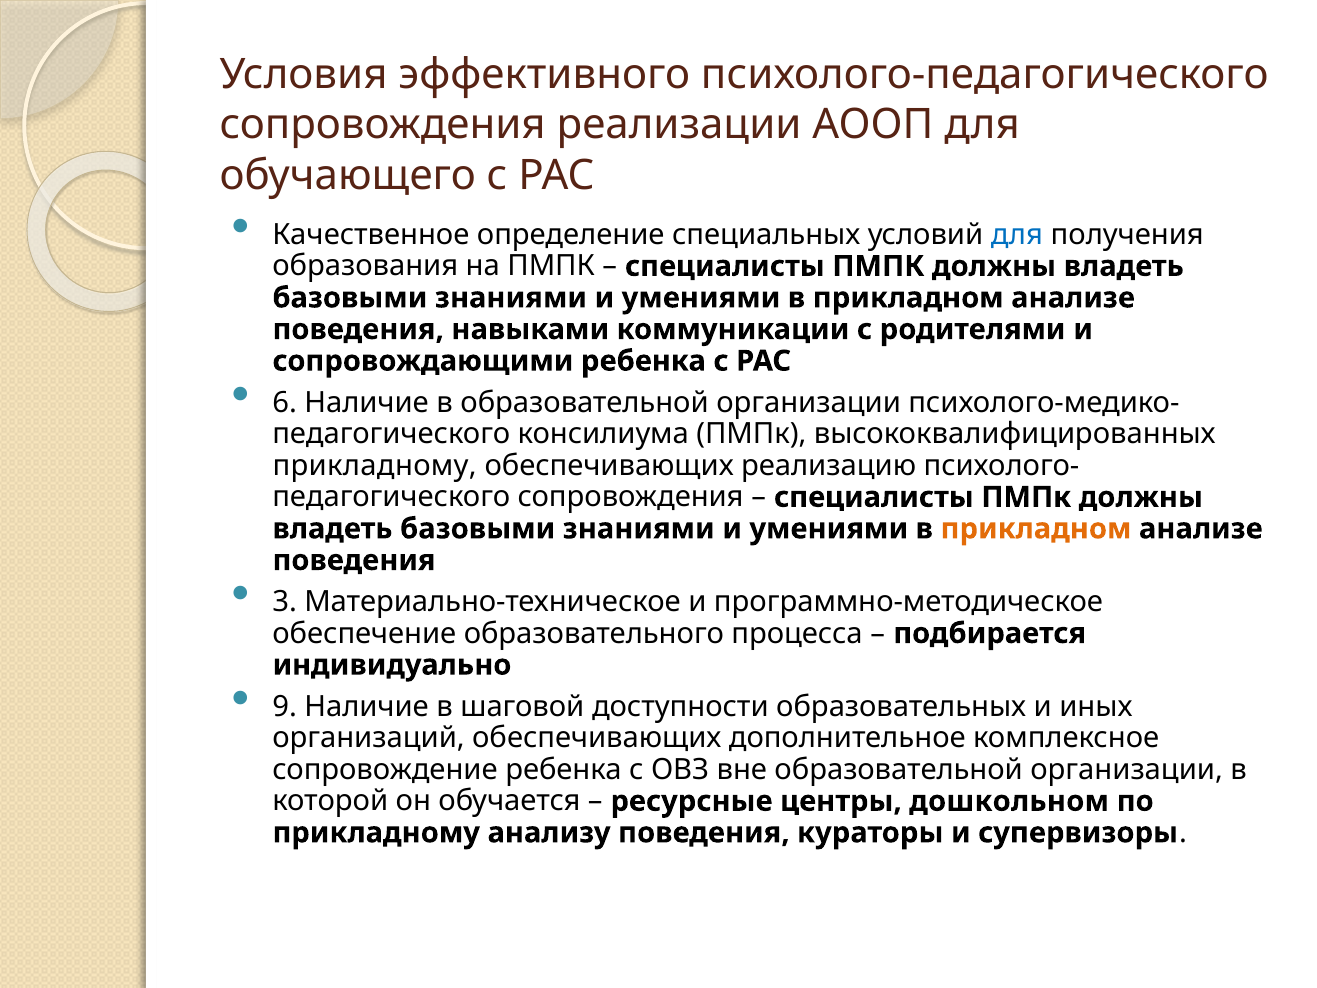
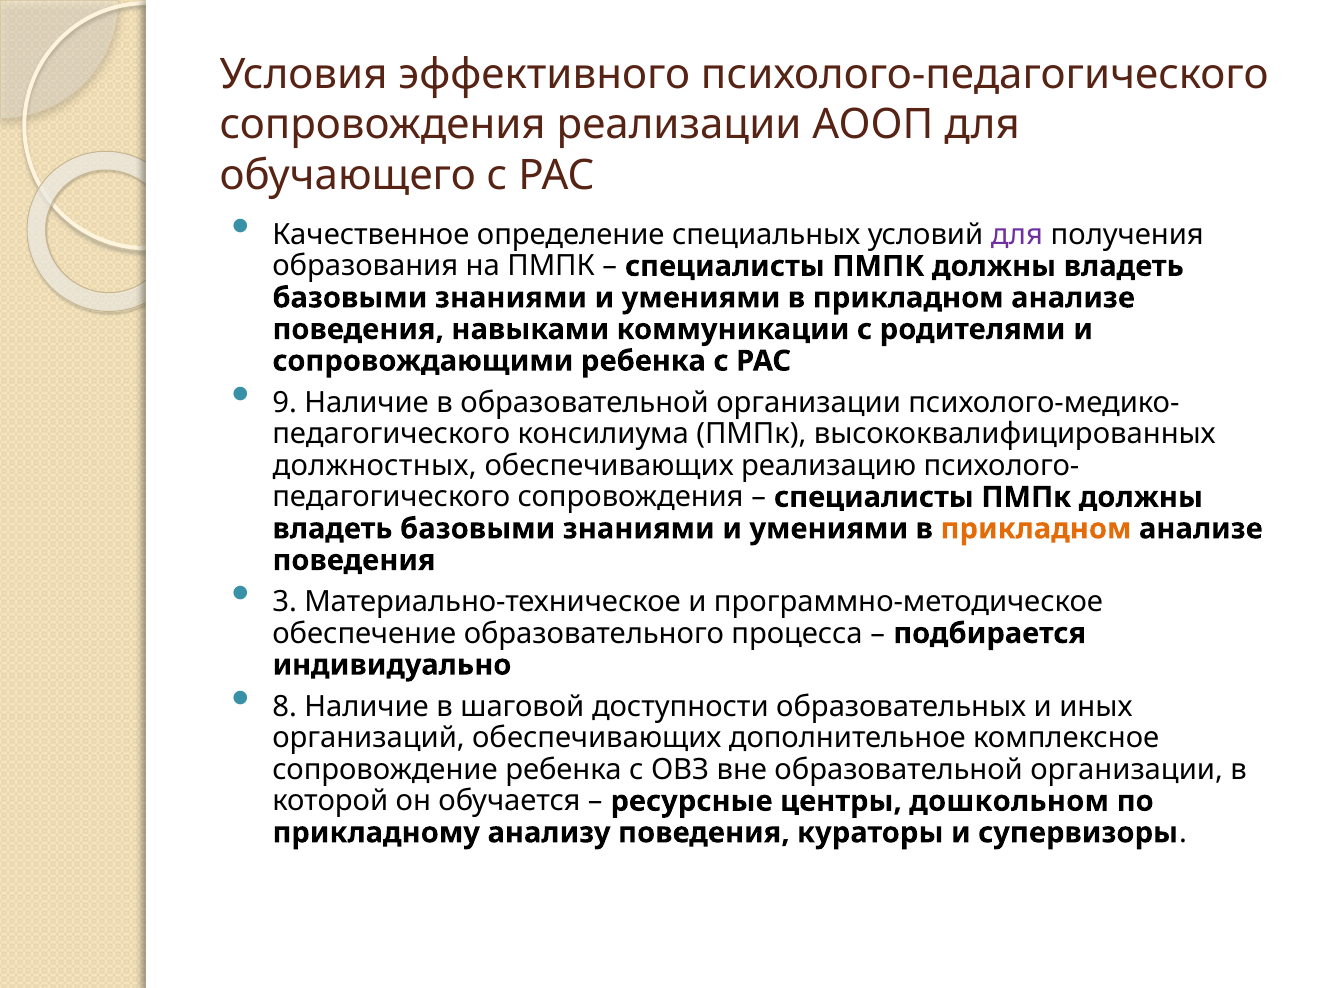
для colour: blue -> purple (1017, 235)
6: 6 -> 9 (285, 402)
прикладному: прикладному -> должностных (375, 466)
9: 9 -> 8 (285, 706)
